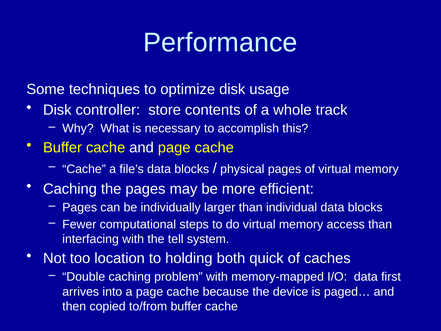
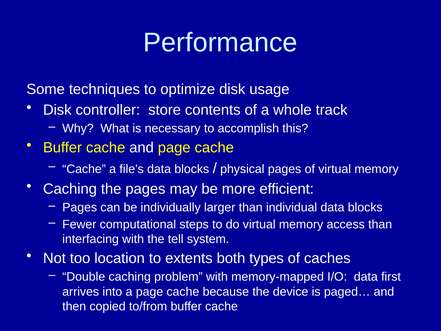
holding: holding -> extents (189, 258)
quick: quick -> types (267, 258)
